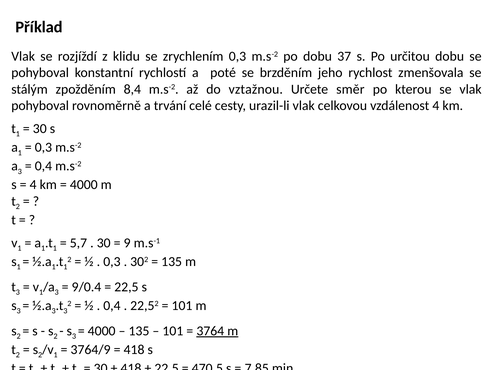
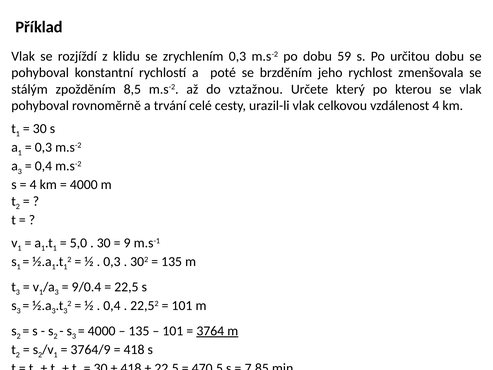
37: 37 -> 59 (344, 56)
8,4: 8,4 -> 8,5 (132, 89)
směr: směr -> který (350, 89)
5,7: 5,7 -> 5,0 (78, 243)
